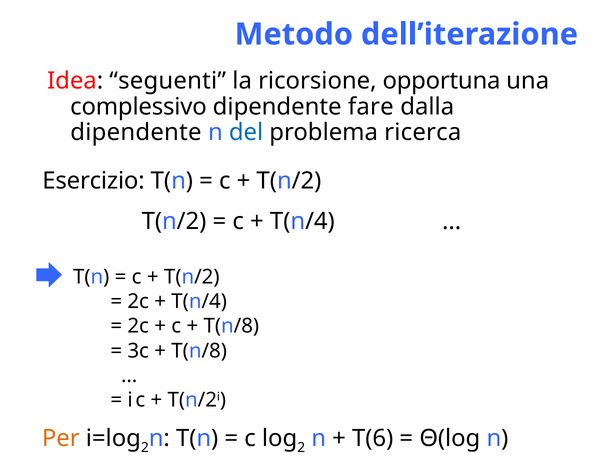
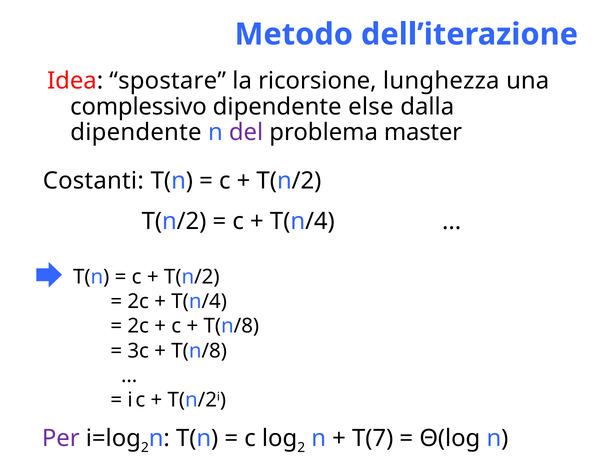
seguenti: seguenti -> spostare (168, 81)
opportuna: opportuna -> lunghezza (441, 81)
fare: fare -> else (371, 107)
del colour: blue -> purple (246, 133)
ricerca: ricerca -> master (423, 133)
Esercizio: Esercizio -> Costanti (93, 181)
Per colour: orange -> purple (61, 439)
T(6: T(6 -> T(7 (373, 439)
